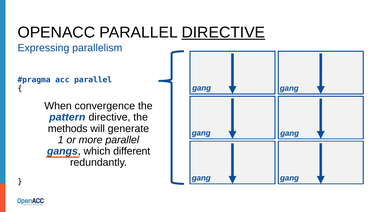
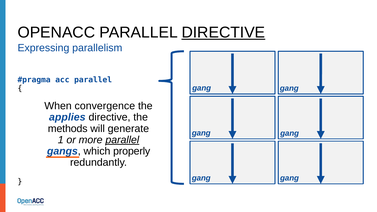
pattern: pattern -> applies (67, 117)
parallel underline: none -> present (122, 140)
different: different -> properly (132, 151)
